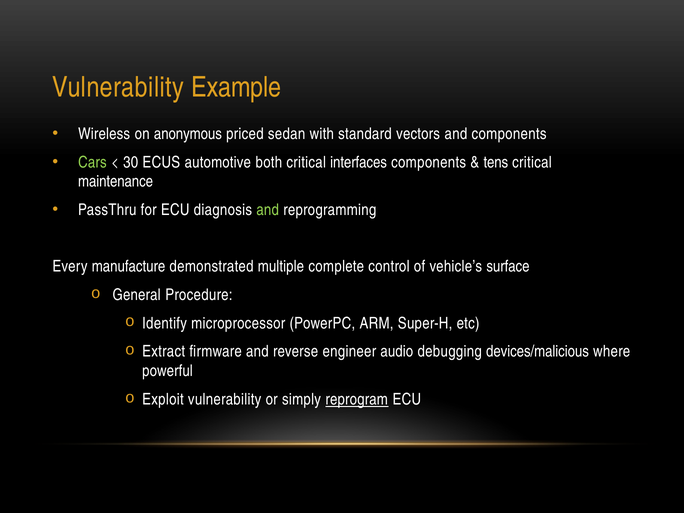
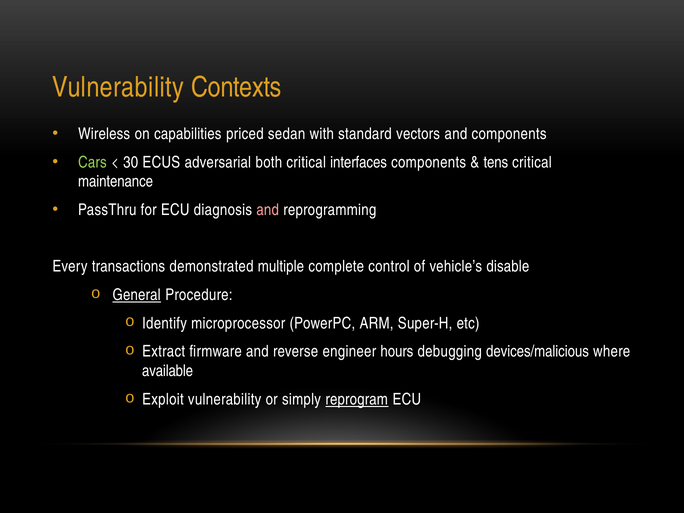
Example: Example -> Contexts (236, 87)
anonymous: anonymous -> capabilities (188, 134)
automotive: automotive -> adversarial (218, 162)
and colour: light green -> pink (268, 210)
manufacture: manufacture -> transactions (128, 267)
surface: surface -> disable (508, 267)
General underline: none -> present (137, 295)
audio: audio -> hours (397, 352)
powerful: powerful -> available (168, 371)
